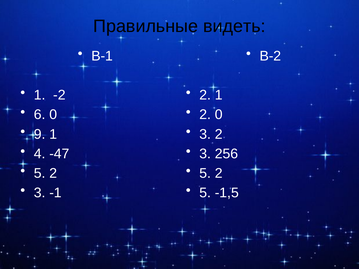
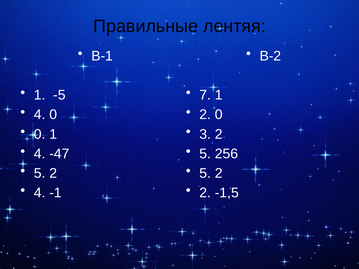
видеть: видеть -> лентяя (234, 26)
-2: -2 -> -5 (59, 95)
2: 2 -> 7 (205, 95)
6: 6 -> 4 (40, 115)
9: 9 -> 0 (40, 134)
3: 3 -> 5 (205, 154)
3: 3 -> 4 (40, 193)
5: 5 -> 2 (205, 193)
